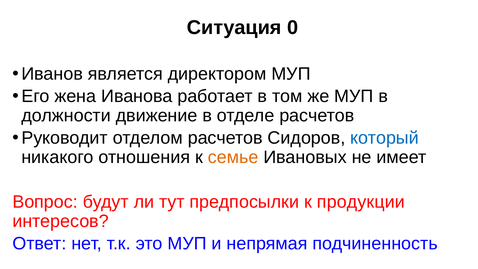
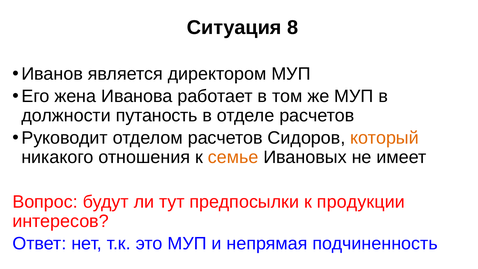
0: 0 -> 8 (293, 28)
движение: движение -> путаность (157, 115)
который colour: blue -> orange (385, 138)
